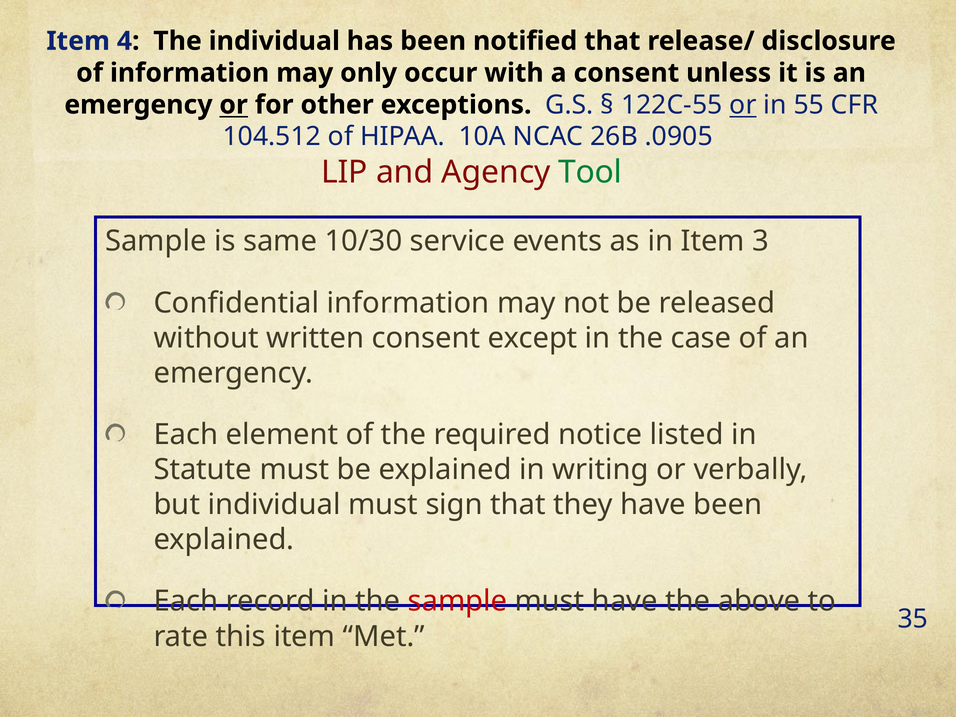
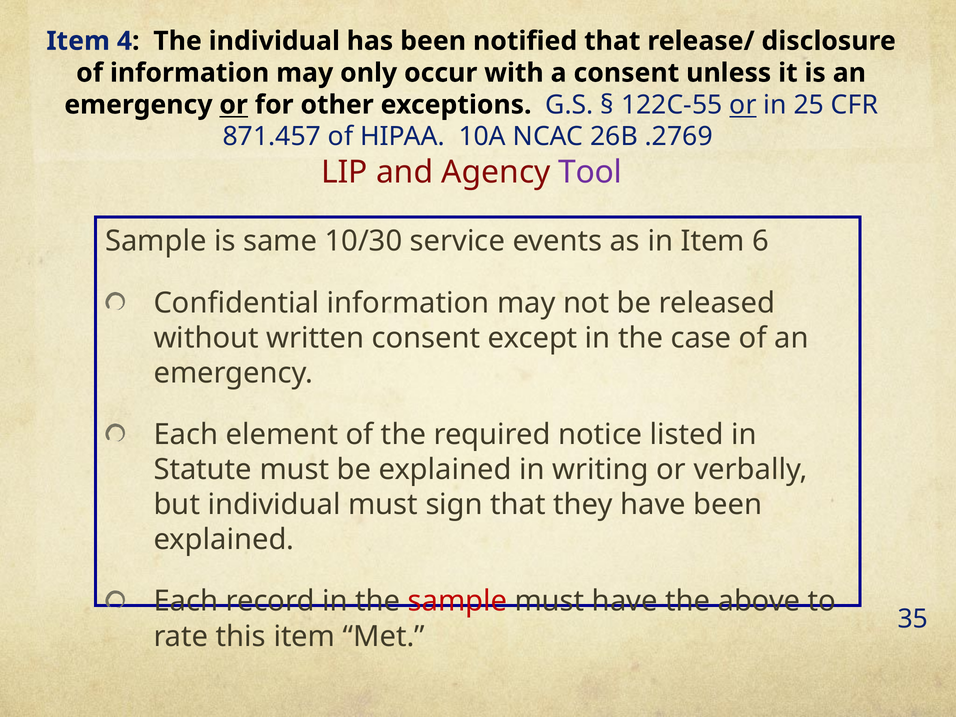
55: 55 -> 25 (809, 105)
104.512: 104.512 -> 871.457 (272, 137)
.0905: .0905 -> .2769 (679, 137)
Tool colour: green -> purple (590, 172)
3: 3 -> 6 (761, 241)
